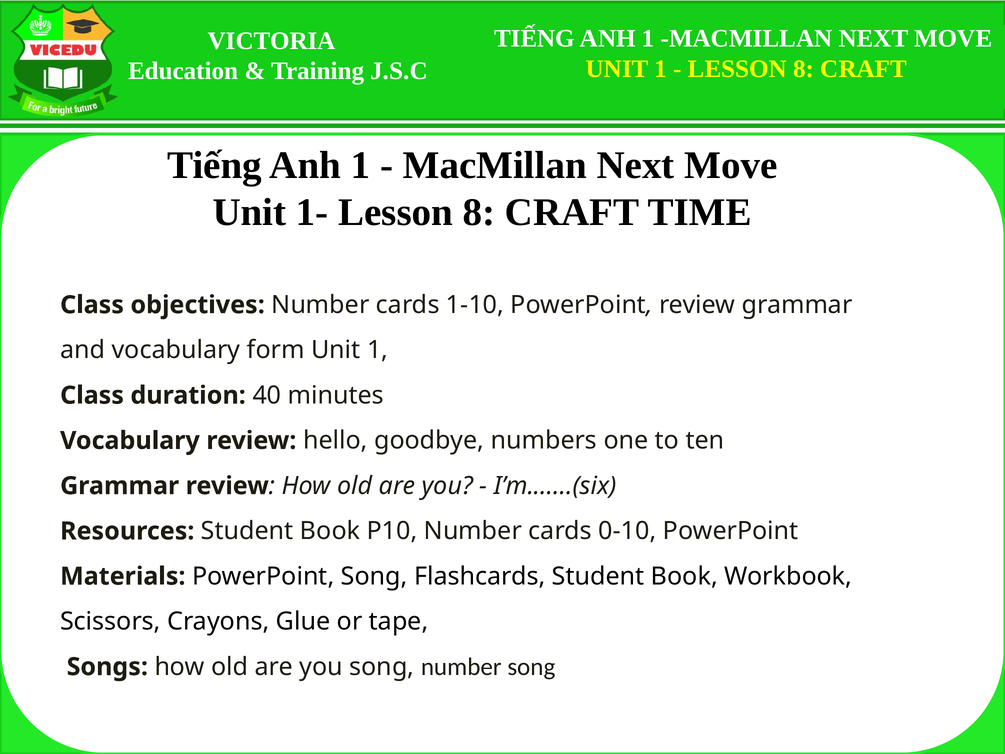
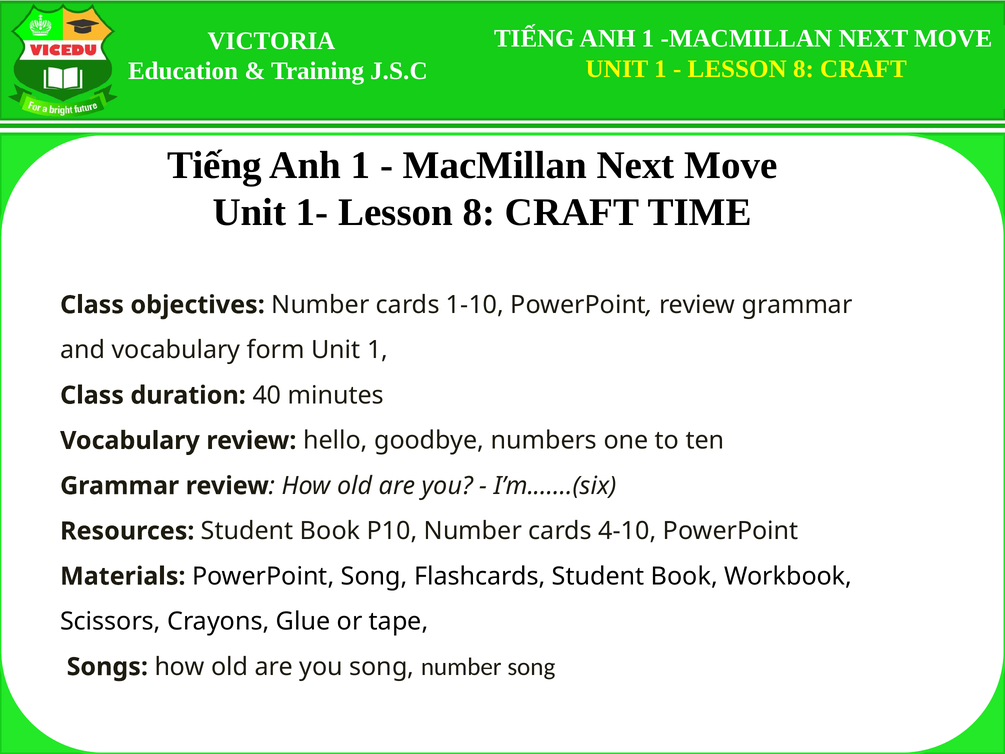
0-10: 0-10 -> 4-10 (627, 531)
